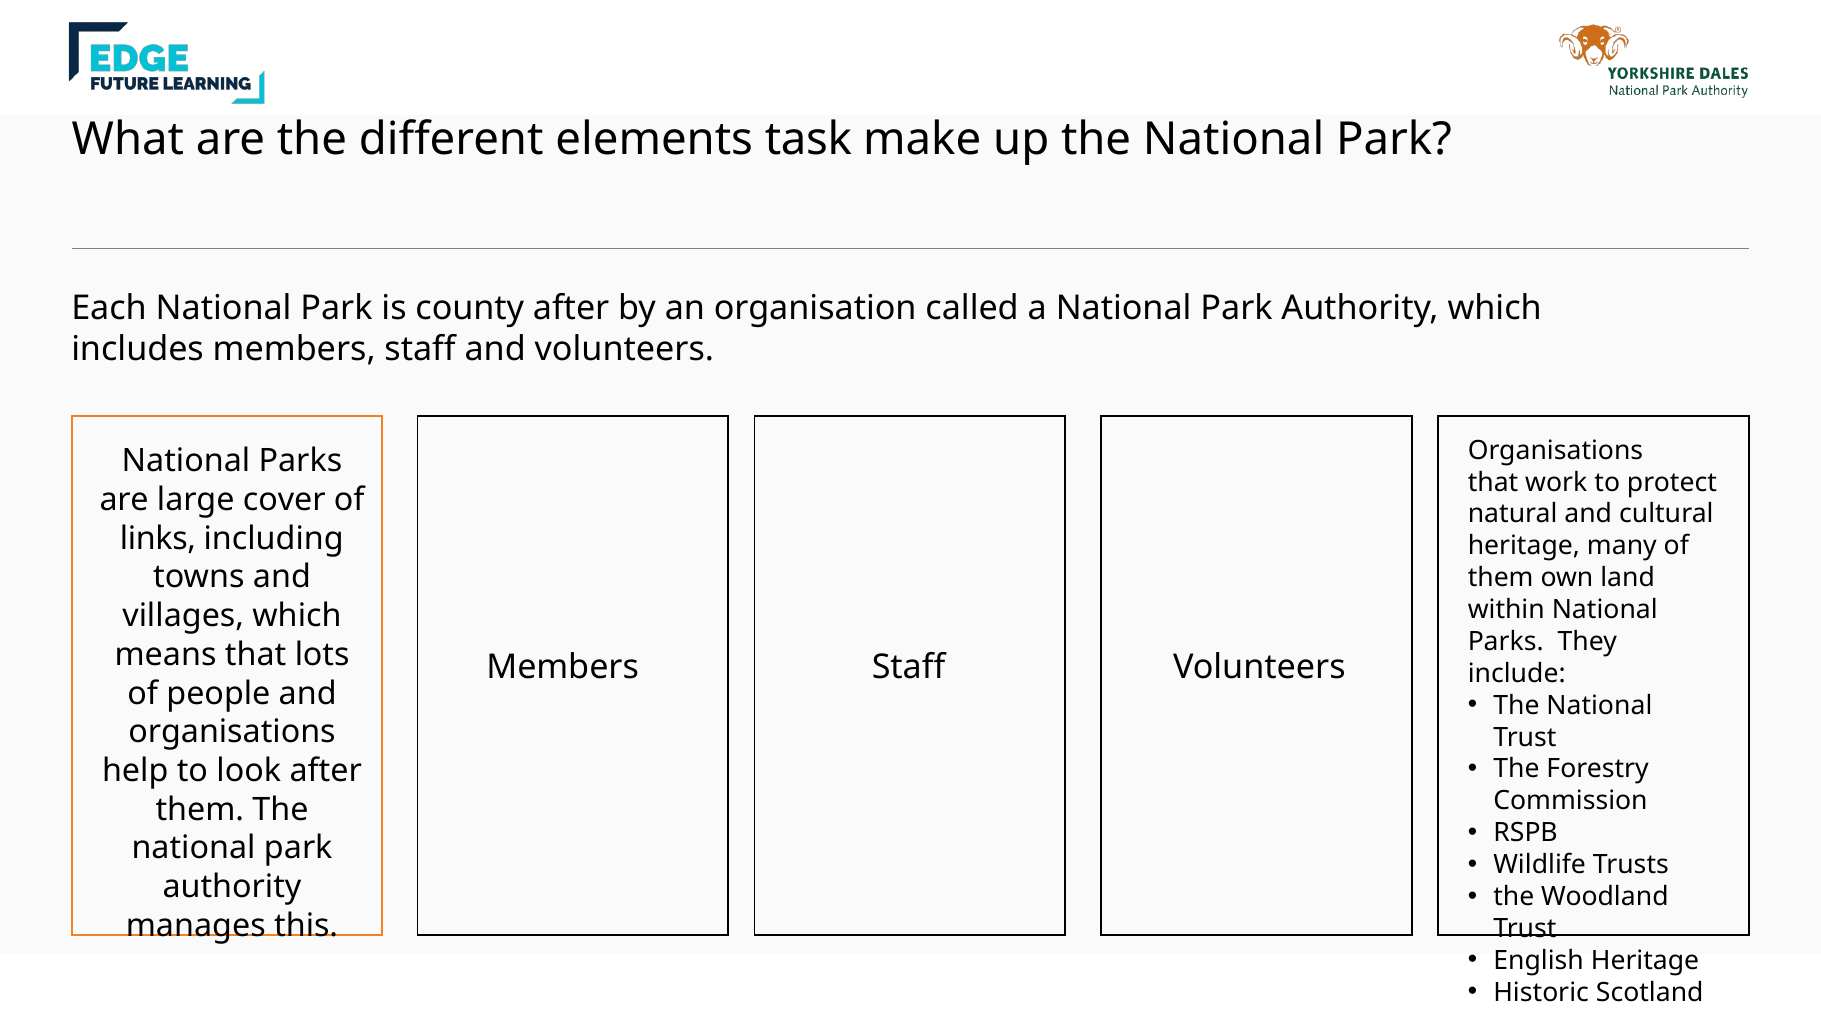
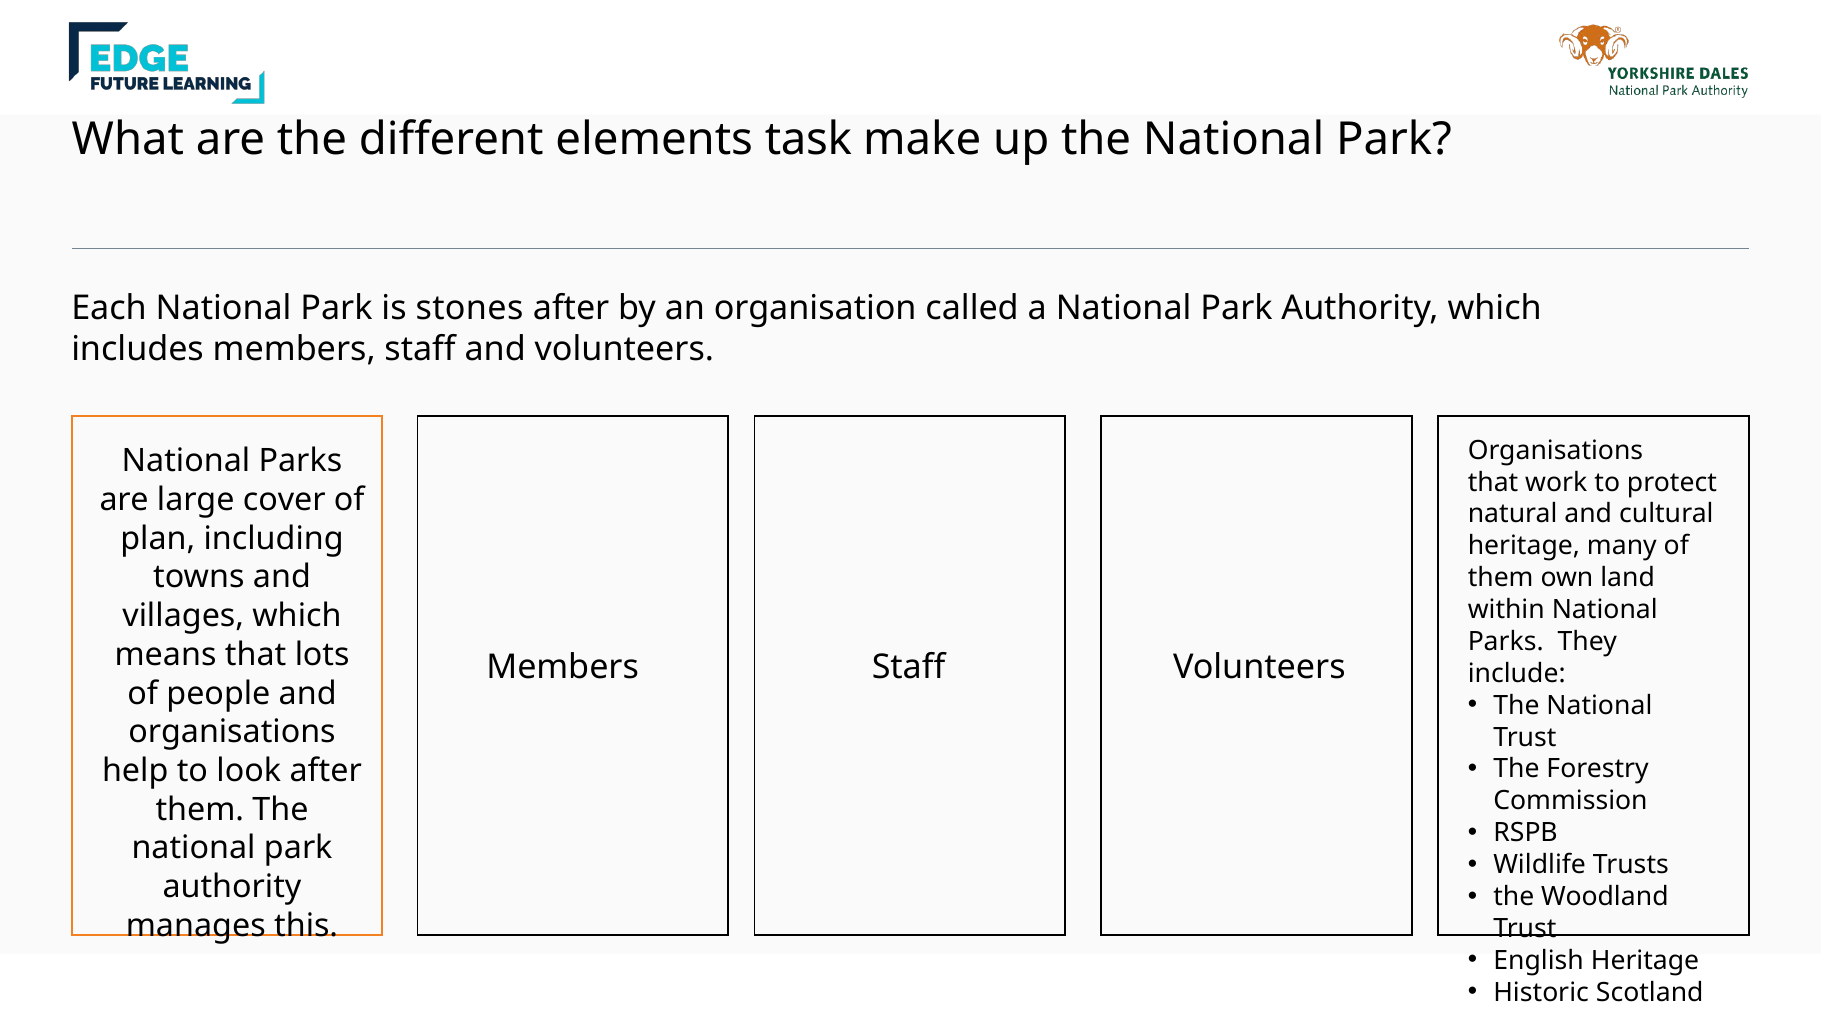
county: county -> stones (470, 308)
links: links -> plan (158, 539)
